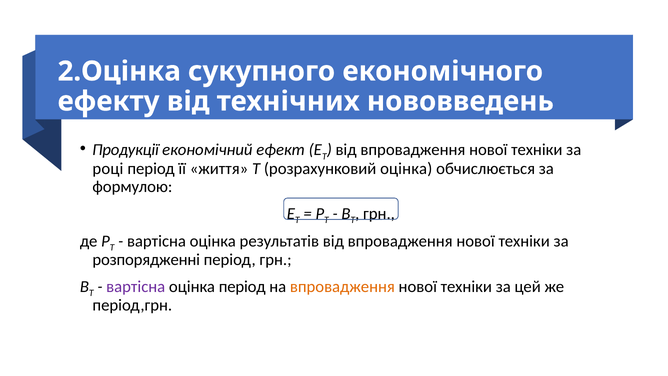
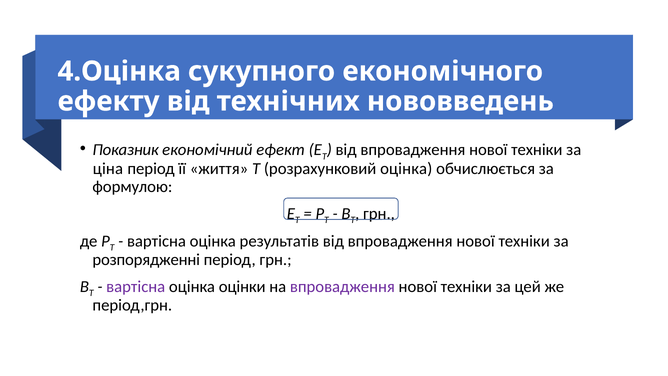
2.Оцінка: 2.Оцінка -> 4.Оцінка (119, 71)
Продукції: Продукції -> Показник (126, 150)
році: році -> ціна (108, 168)
оцінка період: період -> оцінки (242, 286)
впровадження colour: orange -> purple (342, 286)
